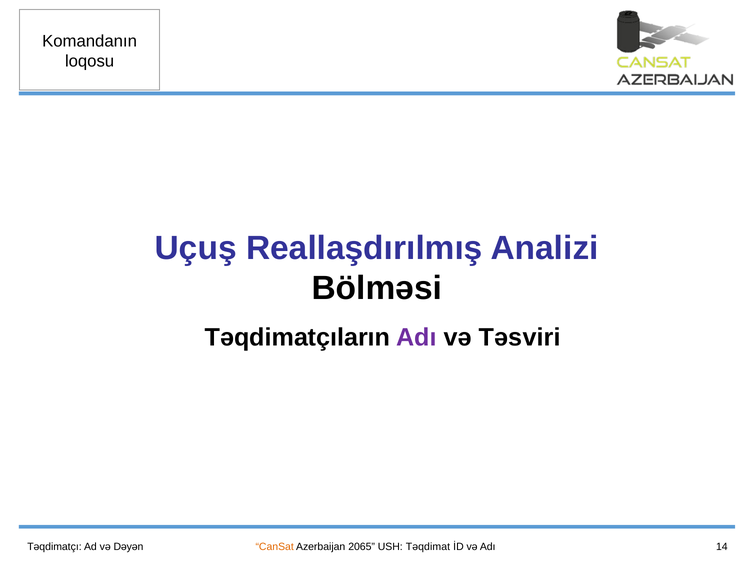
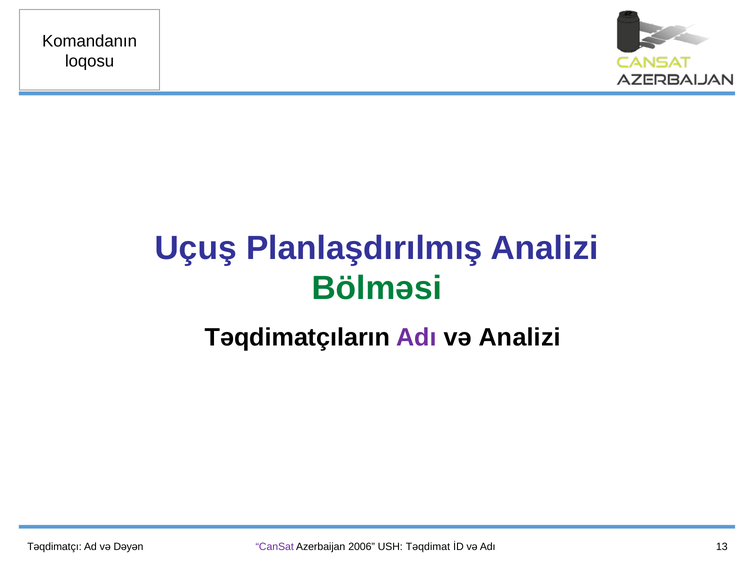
Reallaşdırılmış: Reallaşdırılmış -> Planlaşdırılmış (364, 248)
Bölməsi colour: black -> green (377, 288)
və Təsviri: Təsviri -> Analizi (520, 337)
CanSat colour: orange -> purple (275, 546)
2065: 2065 -> 2006 (362, 546)
14: 14 -> 13 (722, 546)
